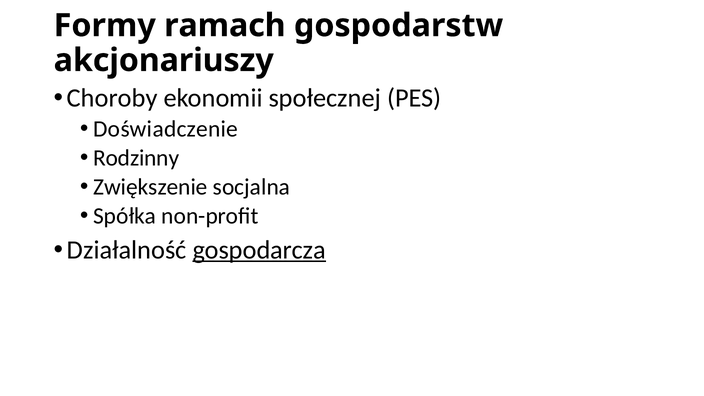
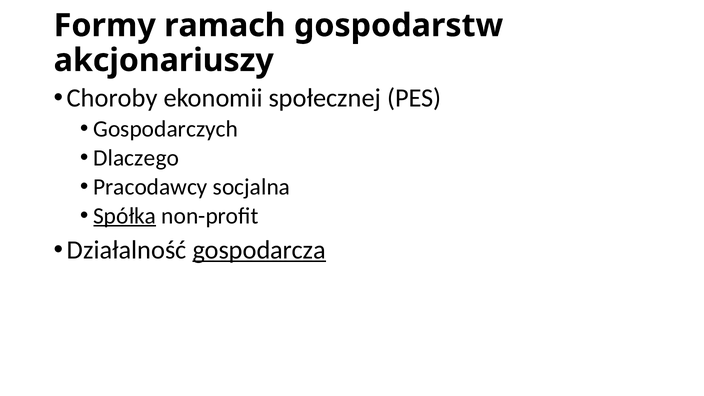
Doświadczenie: Doświadczenie -> Gospodarczych (166, 129)
Rodzinny: Rodzinny -> Dlaczego (136, 158)
Zwiększenie: Zwiększenie -> Pracodawcy (150, 187)
Spółka underline: none -> present (125, 216)
